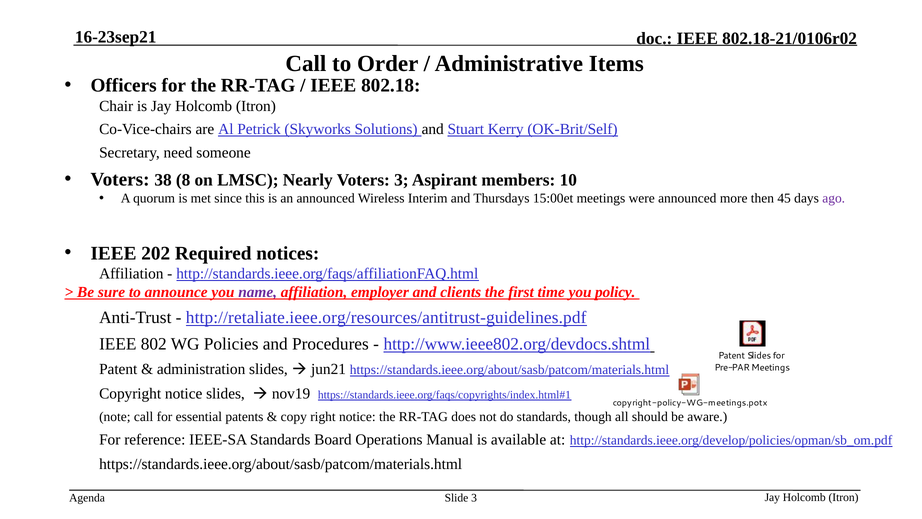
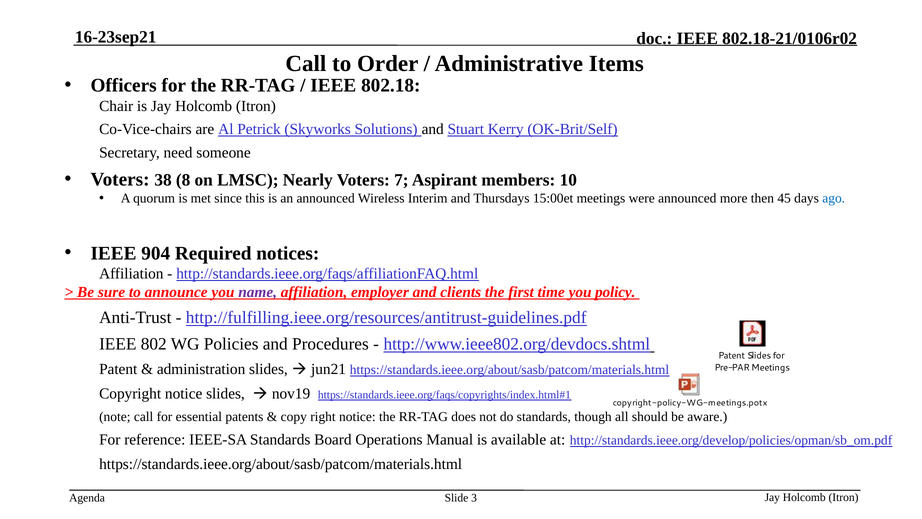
Voters 3: 3 -> 7 (401, 180)
ago colour: purple -> blue (834, 198)
202: 202 -> 904 (156, 253)
http://retaliate.ieee.org/resources/antitrust-guidelines.pdf: http://retaliate.ieee.org/resources/antitrust-guidelines.pdf -> http://fulfilling.ieee.org/resources/antitrust-guidelines.pdf (386, 317)
